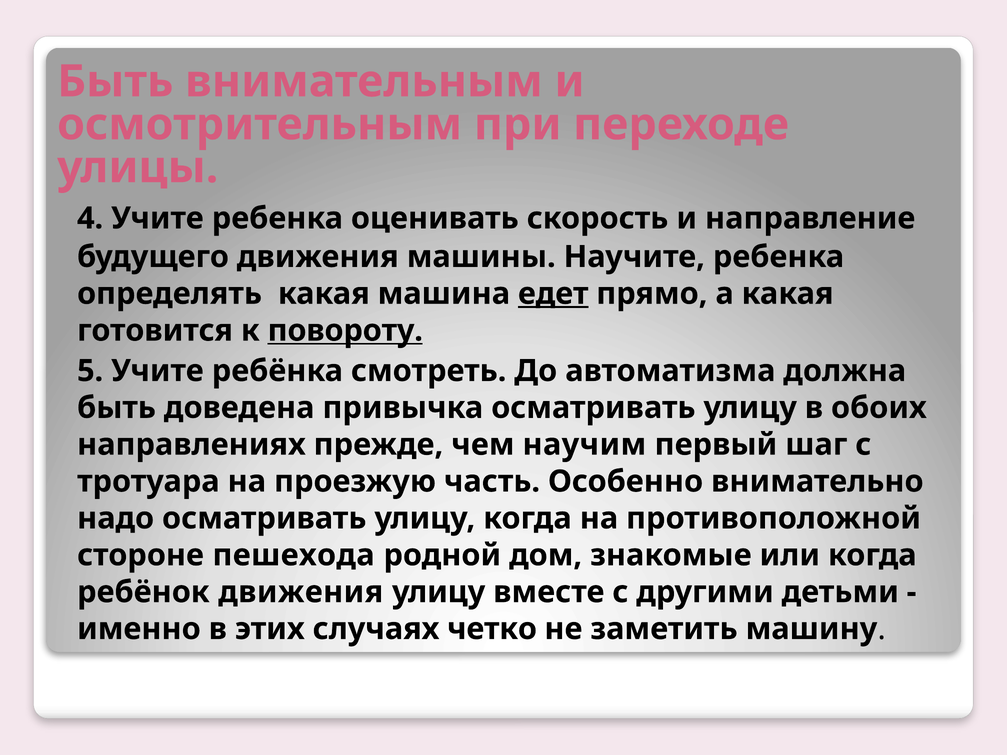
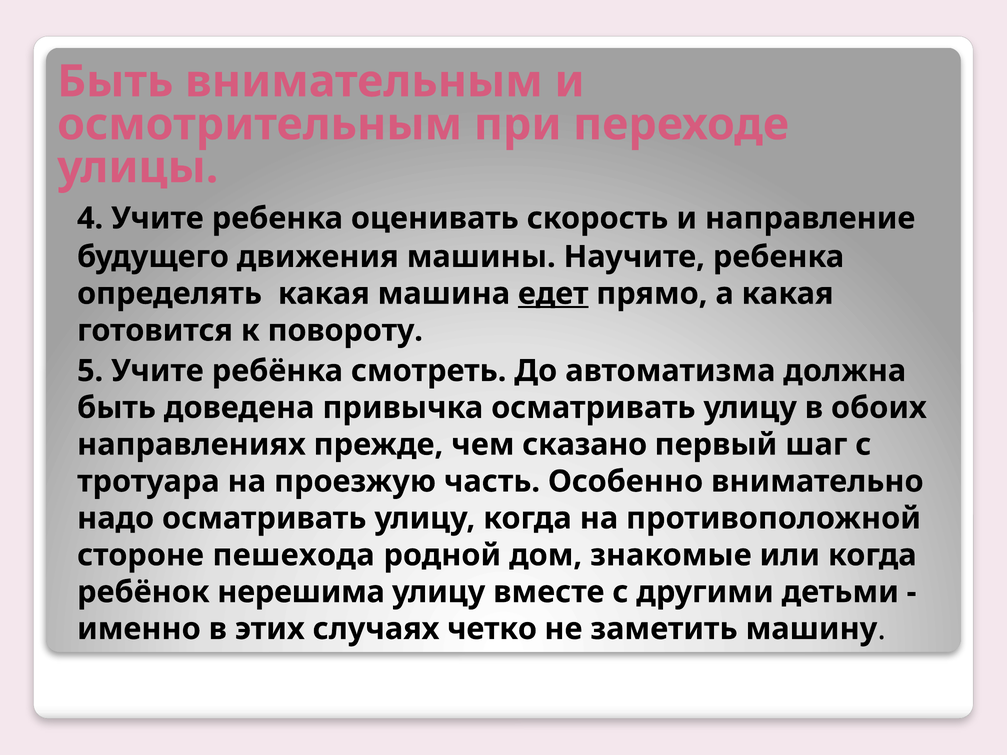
повороту underline: present -> none (345, 331)
научим: научим -> сказано (585, 445)
ребёнок движения: движения -> нерешима (301, 592)
